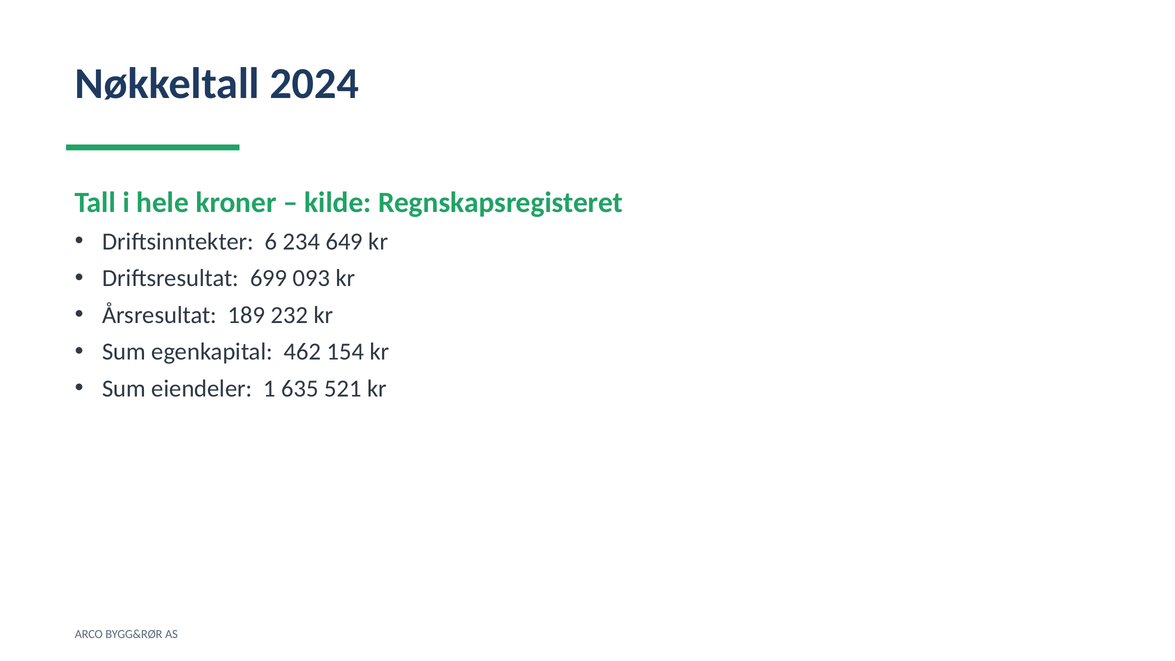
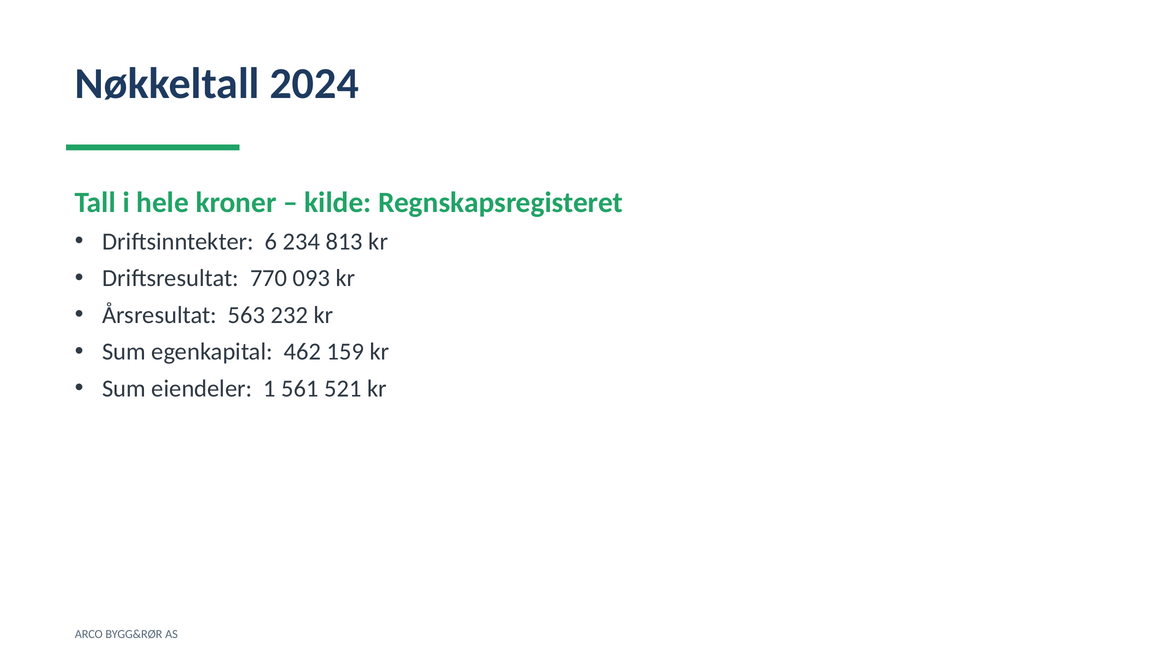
649: 649 -> 813 (344, 242)
699: 699 -> 770 (269, 278)
189: 189 -> 563 (247, 315)
154: 154 -> 159 (345, 352)
635: 635 -> 561 (300, 389)
